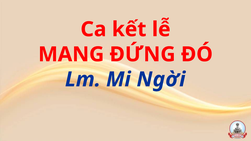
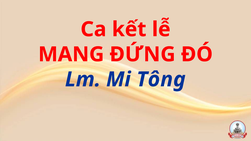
Ngời: Ngời -> Tông (161, 80)
